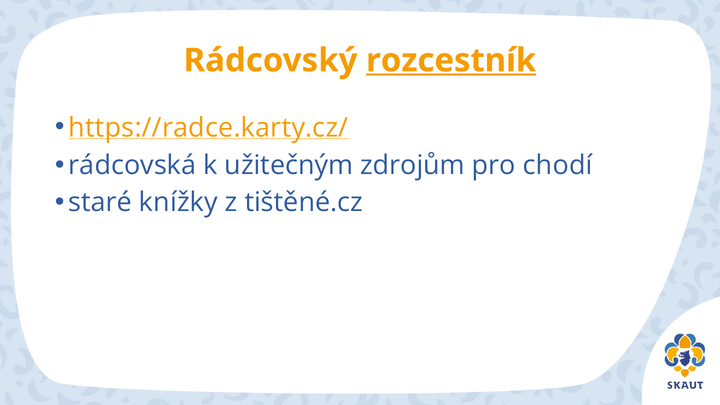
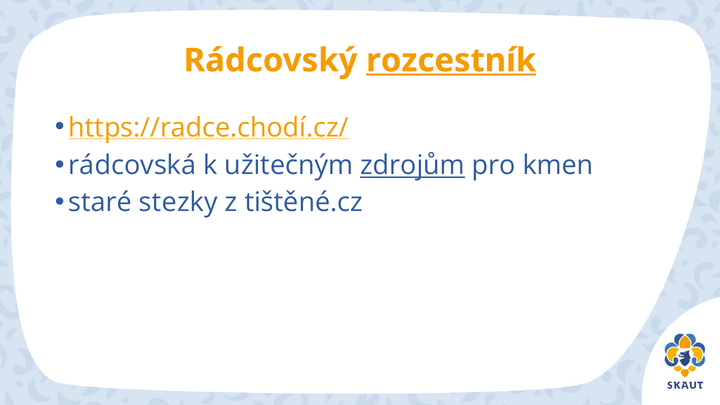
https://radce.karty.cz/: https://radce.karty.cz/ -> https://radce.chodí.cz/ (209, 128)
zdrojům underline: none -> present (412, 166)
chodí: chodí -> kmen (558, 166)
knížky: knížky -> stezky (178, 202)
